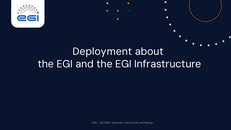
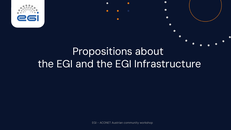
Deployment: Deployment -> Propositions (102, 52)
